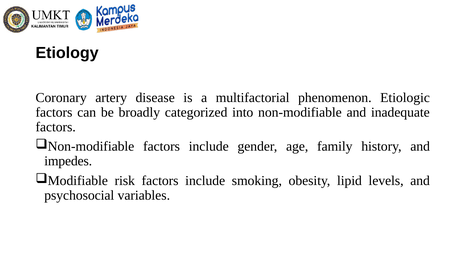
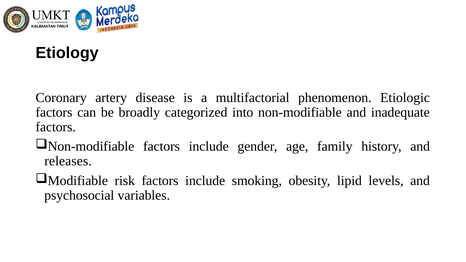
impedes: impedes -> releases (68, 161)
